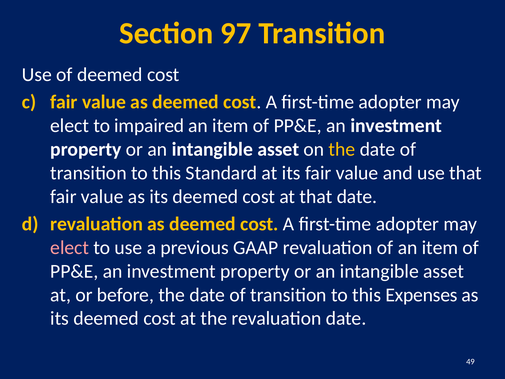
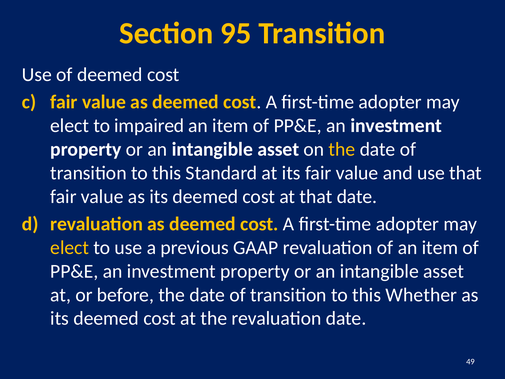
97: 97 -> 95 (236, 33)
elect colour: pink -> yellow (70, 248)
Expenses: Expenses -> Whether (421, 295)
